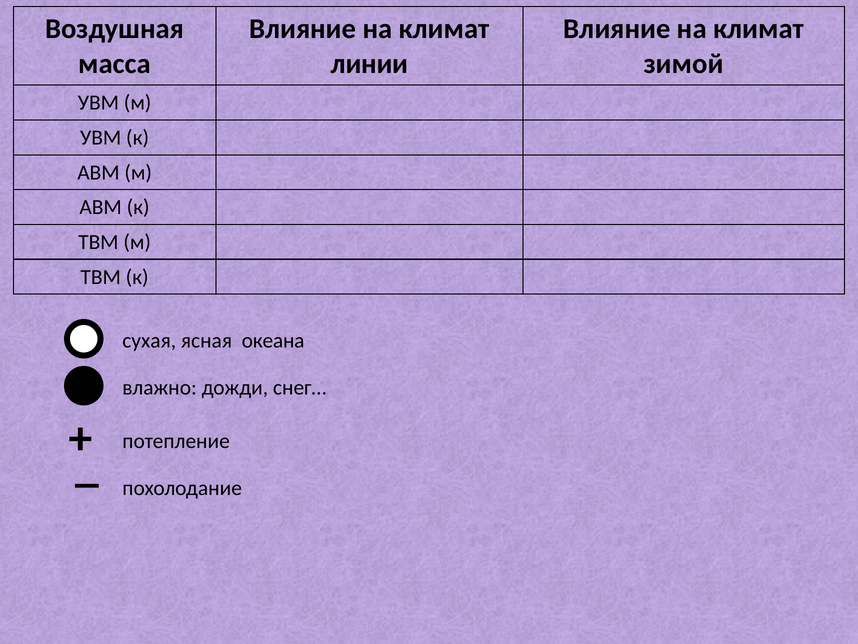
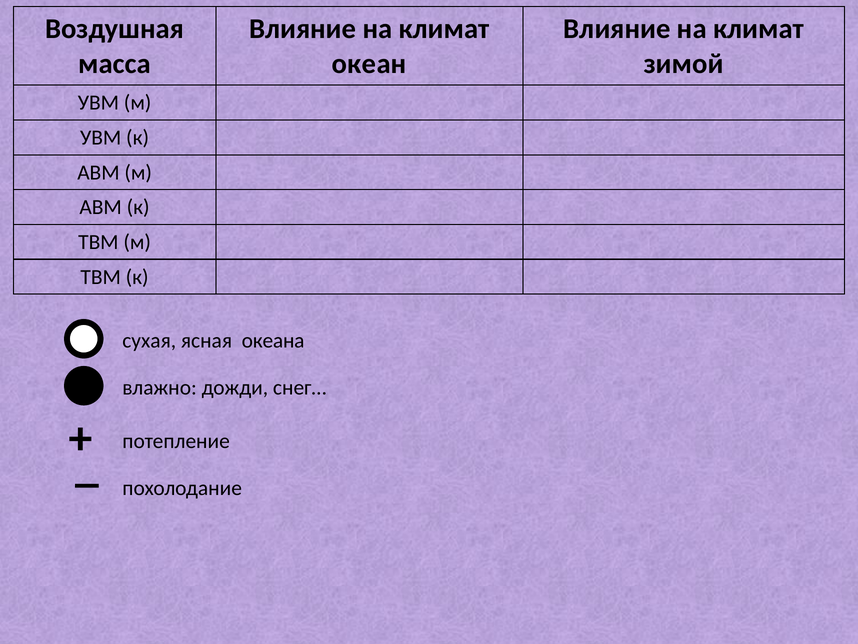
линии: линии -> океан (369, 64)
